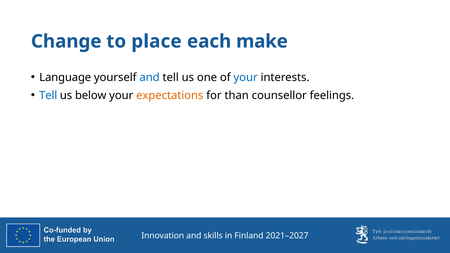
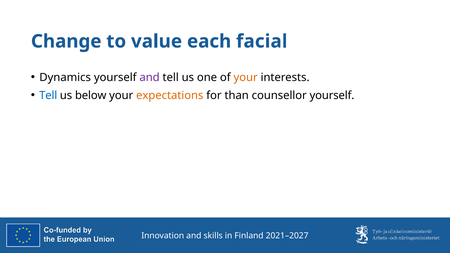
place: place -> value (157, 41)
make: make -> facial (262, 41)
Language: Language -> Dynamics (65, 77)
and colour: blue -> purple (150, 77)
your colour: blue -> orange (246, 77)
counsellor feelings: feelings -> yourself (332, 96)
